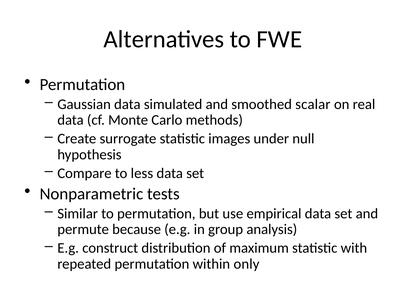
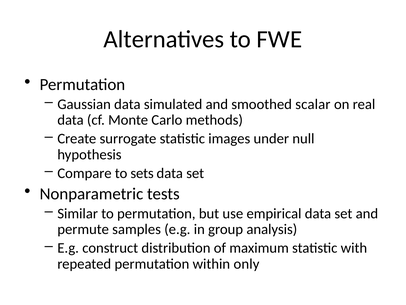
less: less -> sets (142, 173)
because: because -> samples (137, 229)
